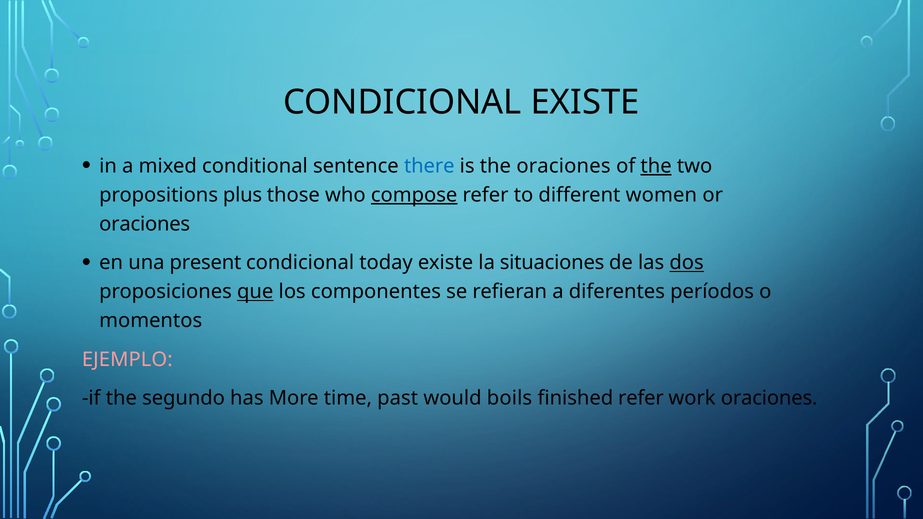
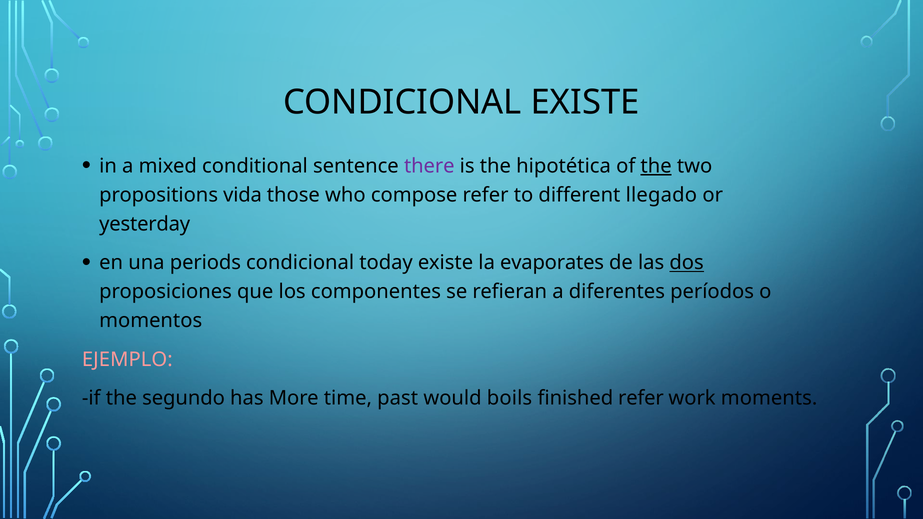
there colour: blue -> purple (429, 166)
the oraciones: oraciones -> hipotética (564, 166)
plus: plus -> vida (243, 195)
compose underline: present -> none (414, 195)
women: women -> llegado (661, 195)
oraciones: oraciones -> yesterday (145, 224)
present: present -> periods (205, 263)
situaciones: situaciones -> evaporates (552, 263)
que underline: present -> none (255, 292)
work oraciones: oraciones -> moments (769, 398)
